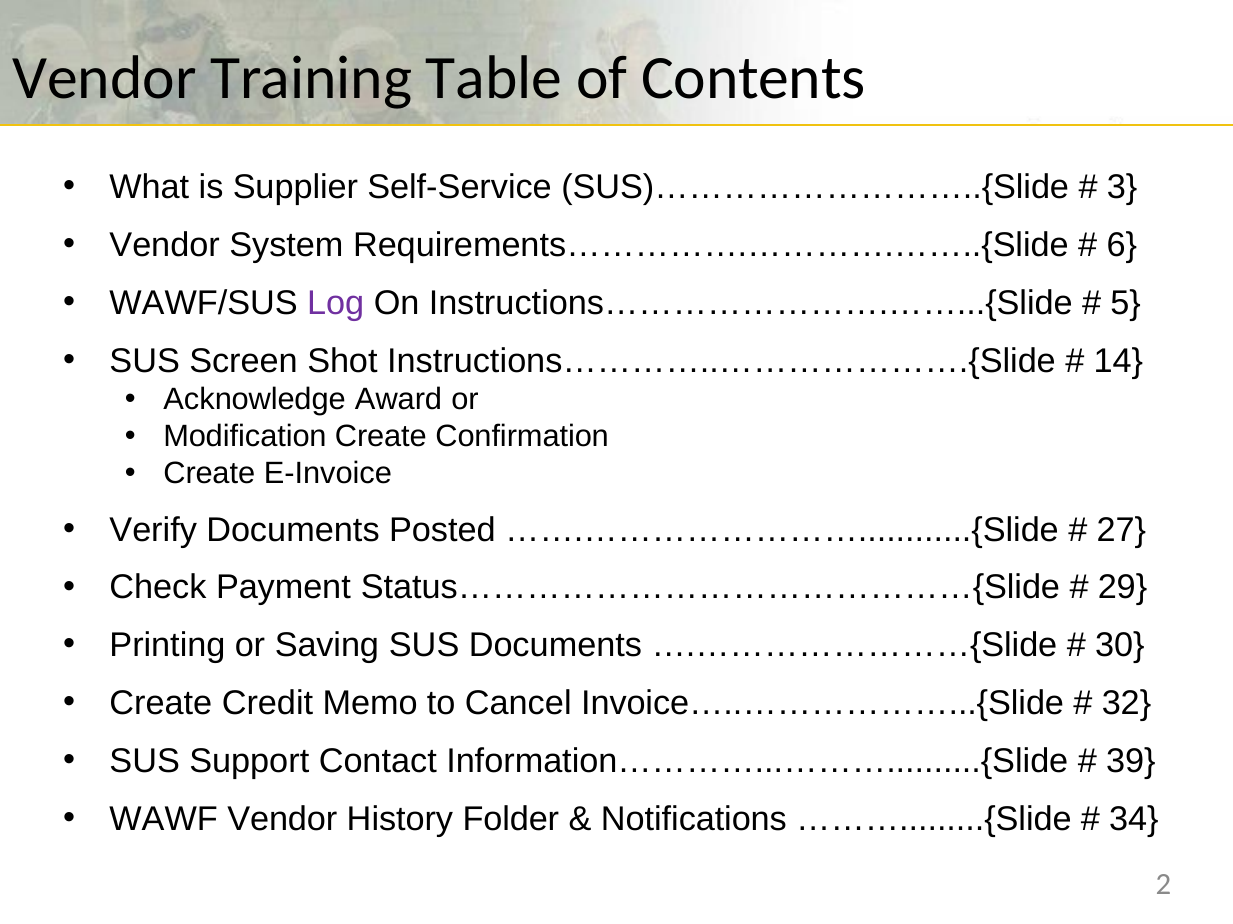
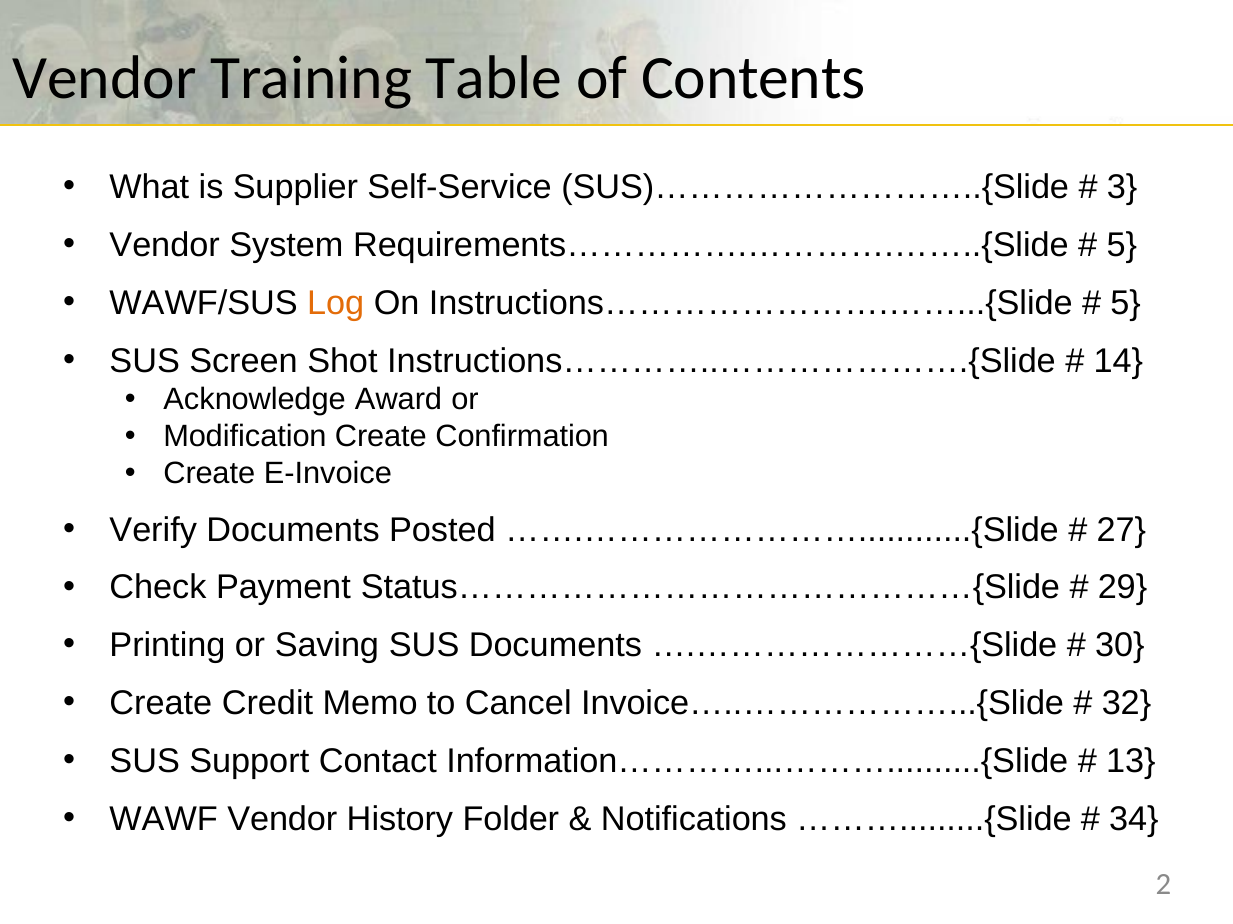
6: 6 -> 5 (1122, 245)
Log colour: purple -> orange (336, 303)
39: 39 -> 13 (1131, 762)
